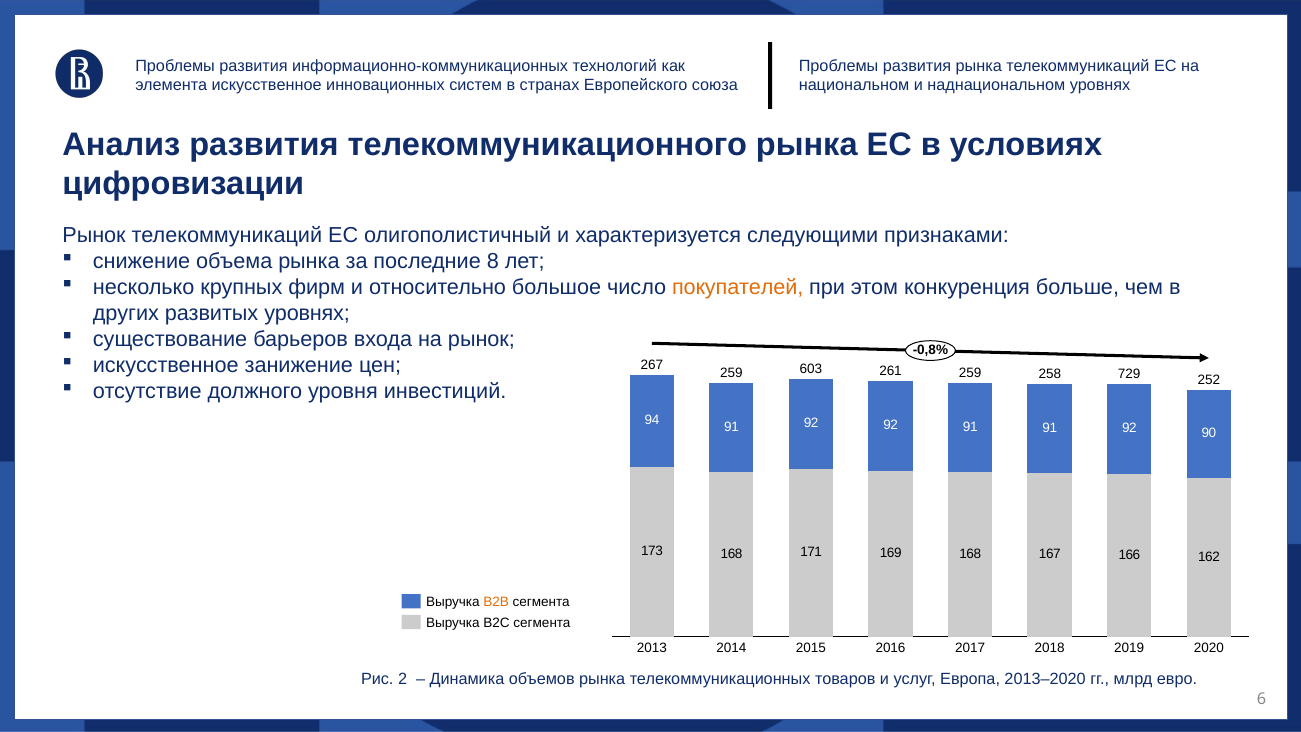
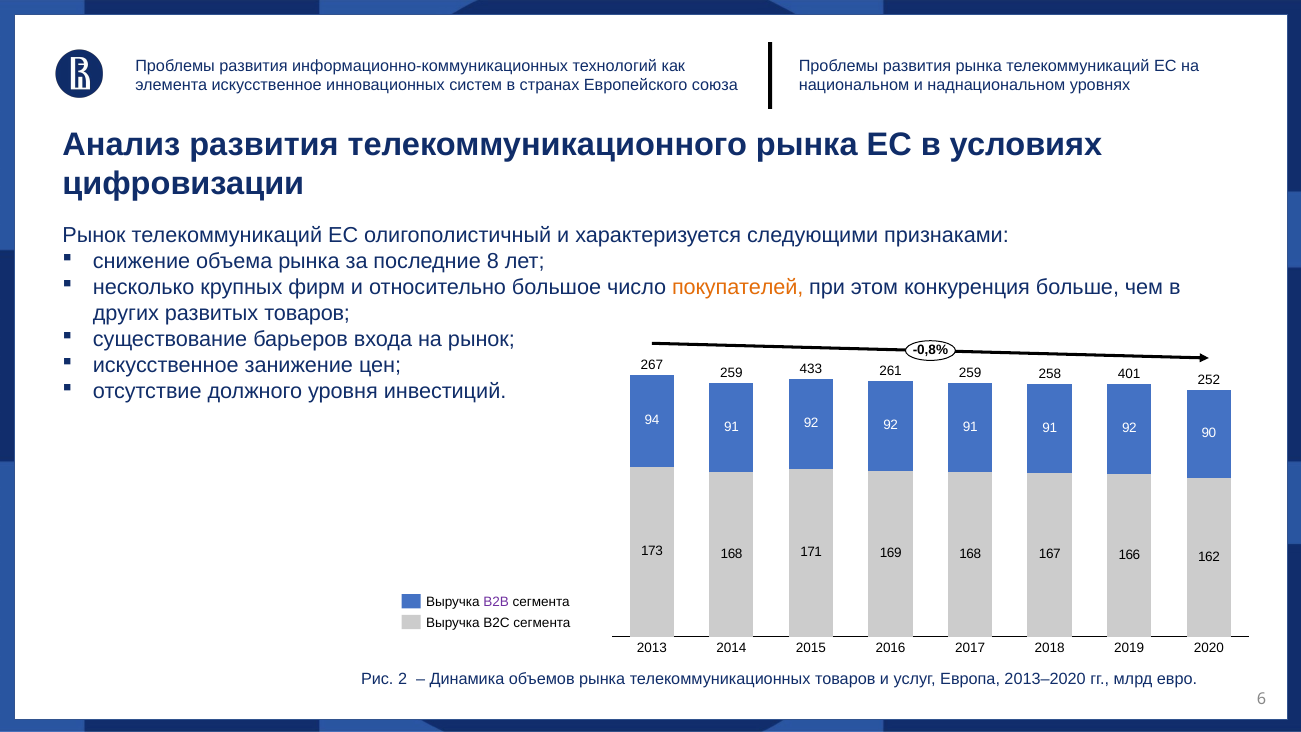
развитых уровнях: уровнях -> товаров (307, 314)
603: 603 -> 433 (811, 369)
729: 729 -> 401 (1129, 374)
B2B colour: orange -> purple (496, 602)
